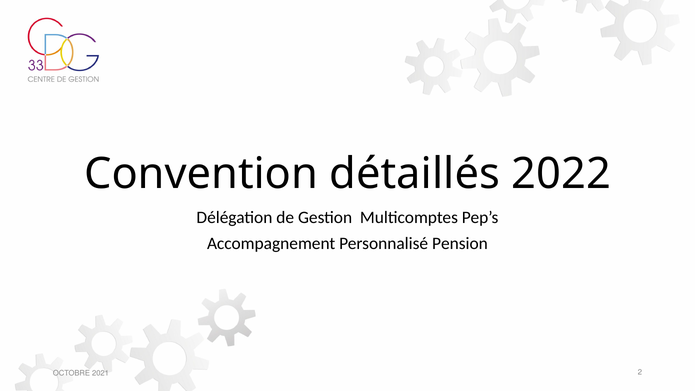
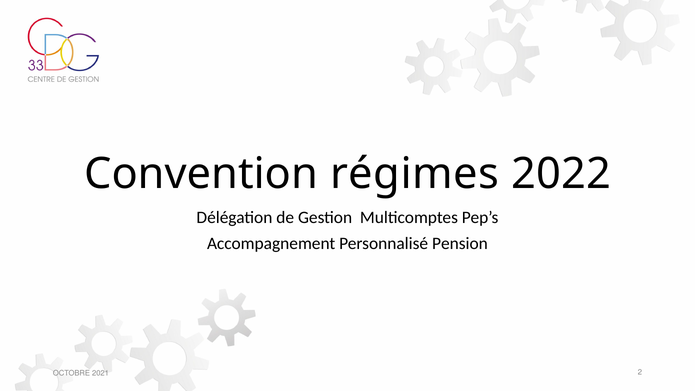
détaillés: détaillés -> régimes (415, 174)
